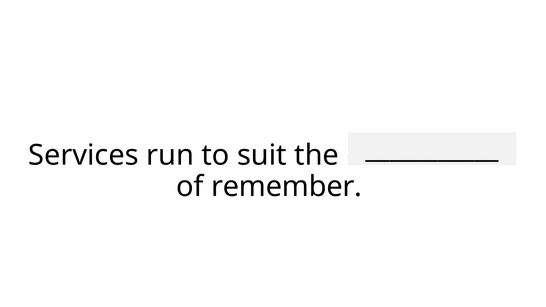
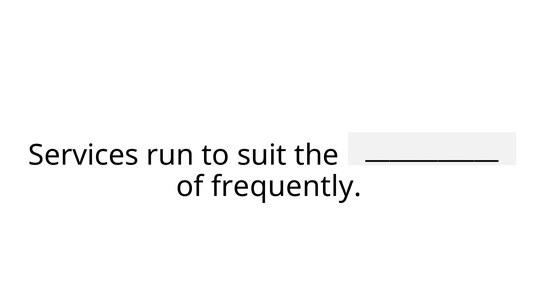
remember: remember -> frequently (286, 187)
